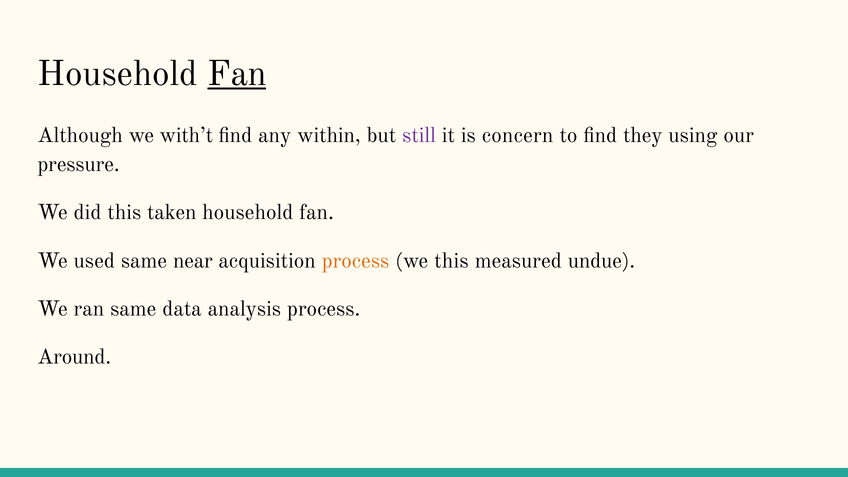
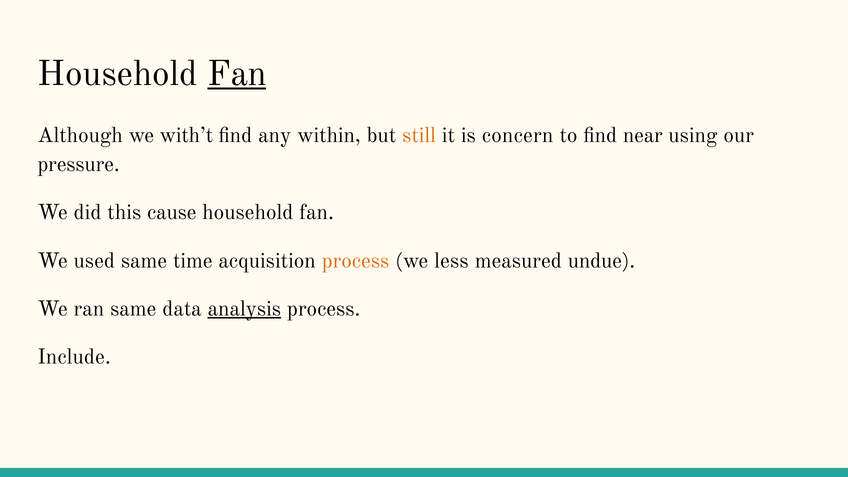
still colour: purple -> orange (419, 135)
they: they -> near (643, 135)
taken: taken -> cause (172, 212)
near: near -> time (193, 261)
we this: this -> less (451, 261)
analysis underline: none -> present (244, 309)
Around: Around -> Include (74, 357)
